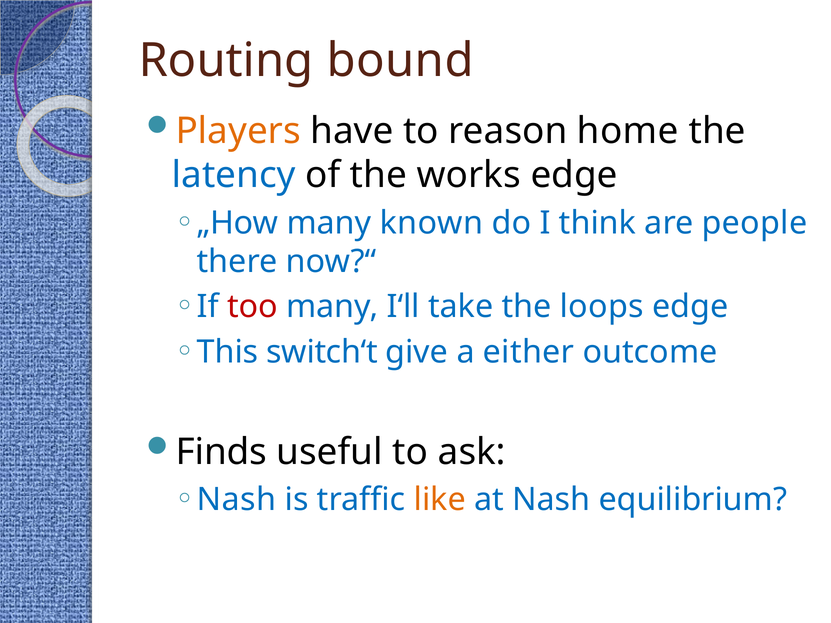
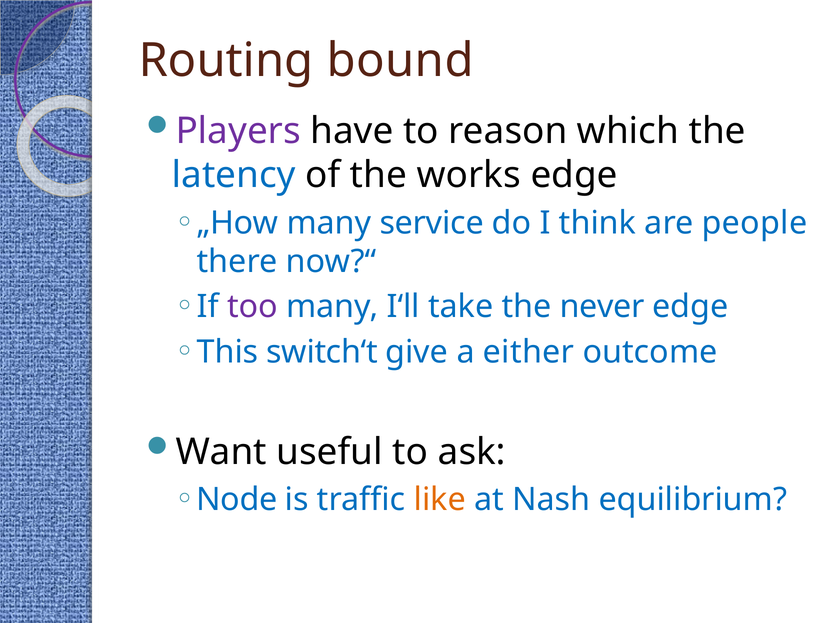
Players colour: orange -> purple (238, 131)
home: home -> which (628, 131)
known: known -> service (432, 223)
too colour: red -> purple (252, 307)
loops: loops -> never (602, 307)
Finds: Finds -> Want (221, 452)
Nash: Nash -> Node (237, 500)
